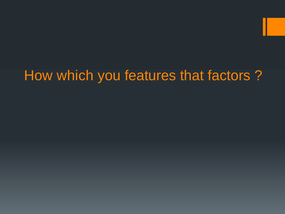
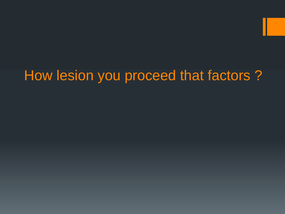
which: which -> lesion (75, 76)
features: features -> proceed (150, 76)
